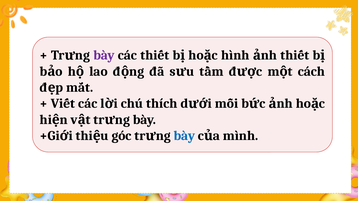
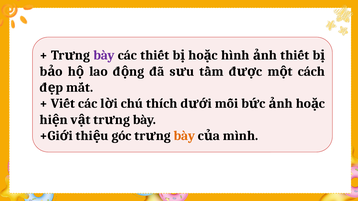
bày colour: blue -> orange (184, 136)
